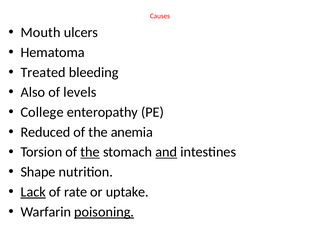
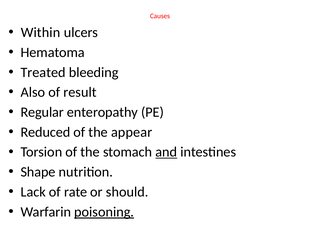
Mouth: Mouth -> Within (41, 32)
levels: levels -> result (80, 92)
College: College -> Regular (42, 112)
anemia: anemia -> appear (132, 132)
the underline: present -> none (90, 152)
Lack underline: present -> none (33, 192)
uptake: uptake -> should (127, 192)
